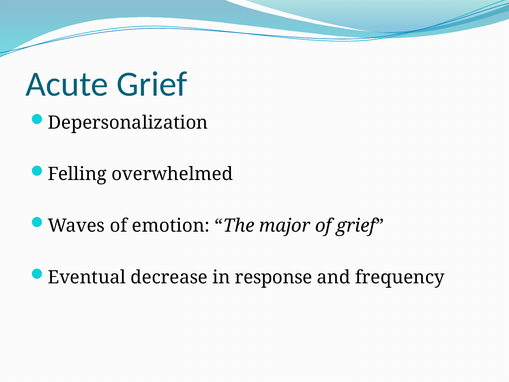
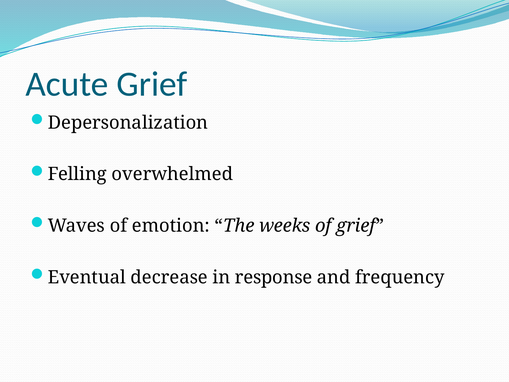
major: major -> weeks (285, 226)
